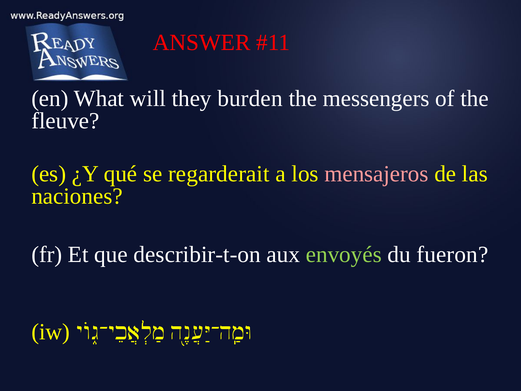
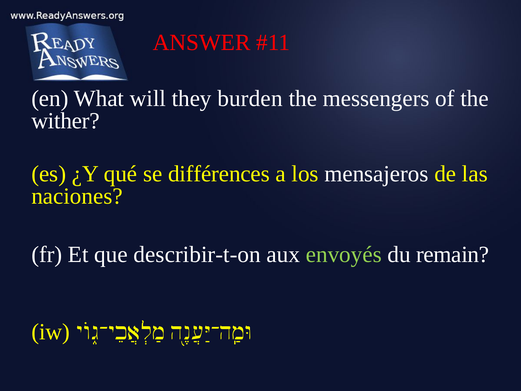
fleuve: fleuve -> wither (65, 121)
regarderait: regarderait -> différences (219, 174)
mensajeros colour: pink -> white (376, 174)
fueron: fueron -> remain (453, 254)
